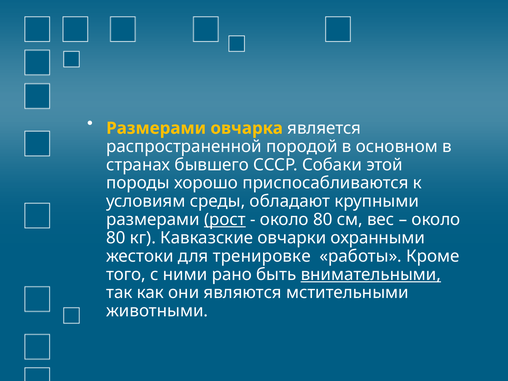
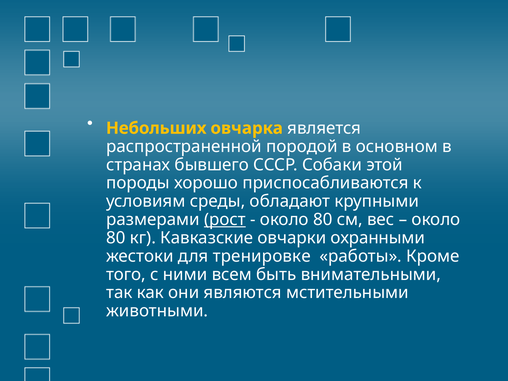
Размерами: Размерами -> Небольших (156, 128)
рано: рано -> всем (232, 274)
внимательными underline: present -> none (371, 274)
